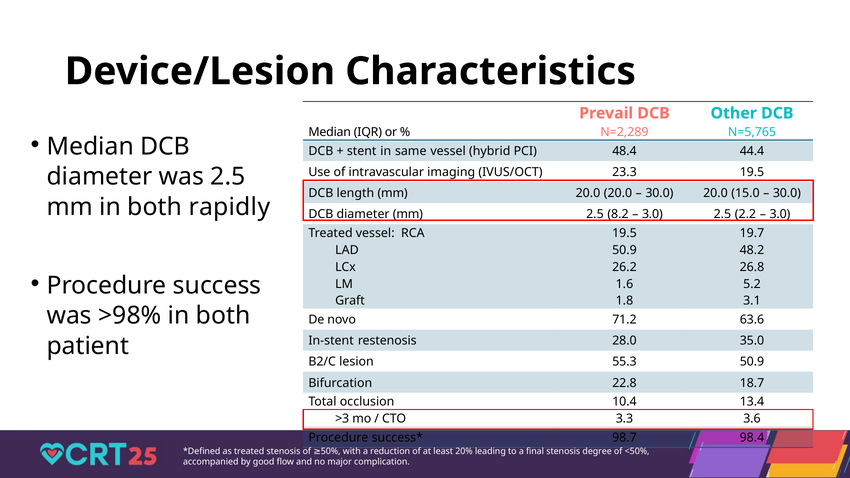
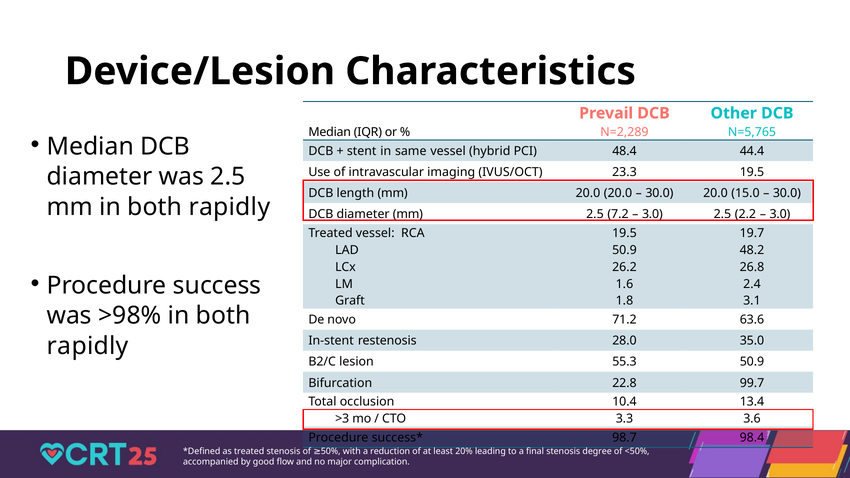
8.2: 8.2 -> 7.2 (618, 214)
5.2: 5.2 -> 2.4 (752, 284)
patient: patient -> rapidly (88, 346)
18.7: 18.7 -> 99.7 (752, 383)
